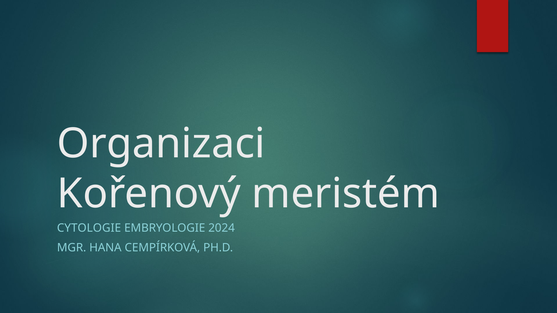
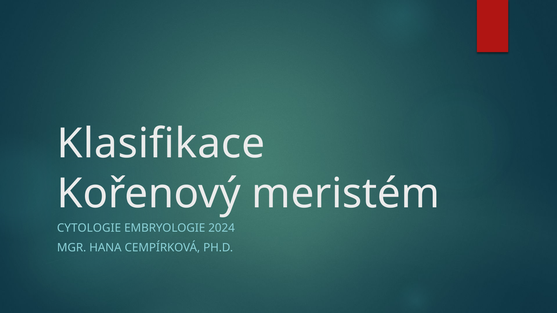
Organizaci: Organizaci -> Klasifikace (161, 144)
